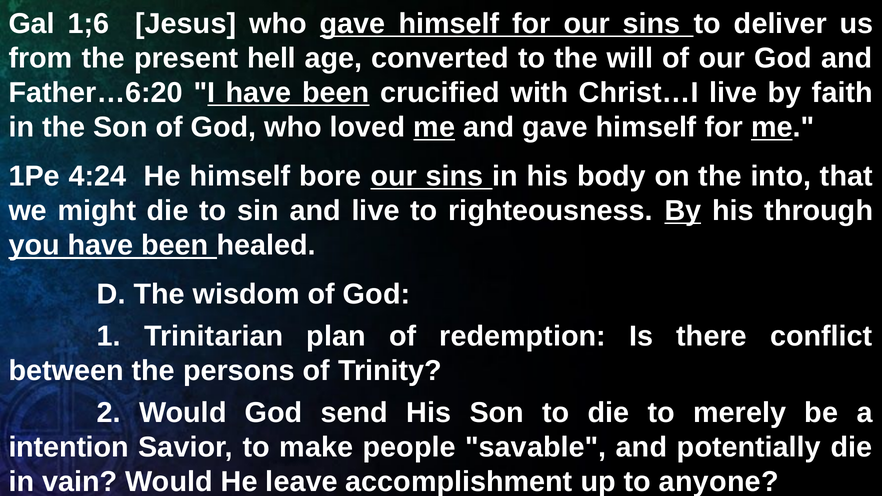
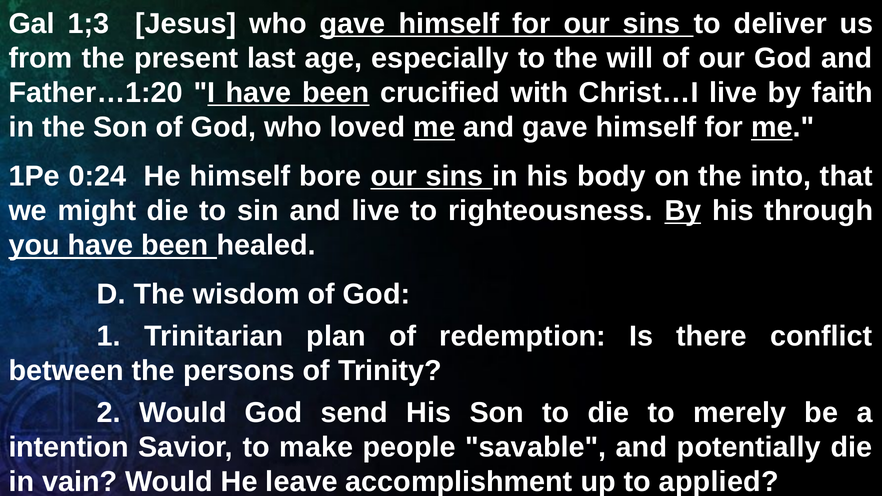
1;6: 1;6 -> 1;3 (89, 24)
hell: hell -> last (271, 58)
converted: converted -> especially (440, 58)
Father…6:20: Father…6:20 -> Father…1:20 (96, 93)
4:24: 4:24 -> 0:24 (97, 176)
anyone: anyone -> applied (719, 482)
